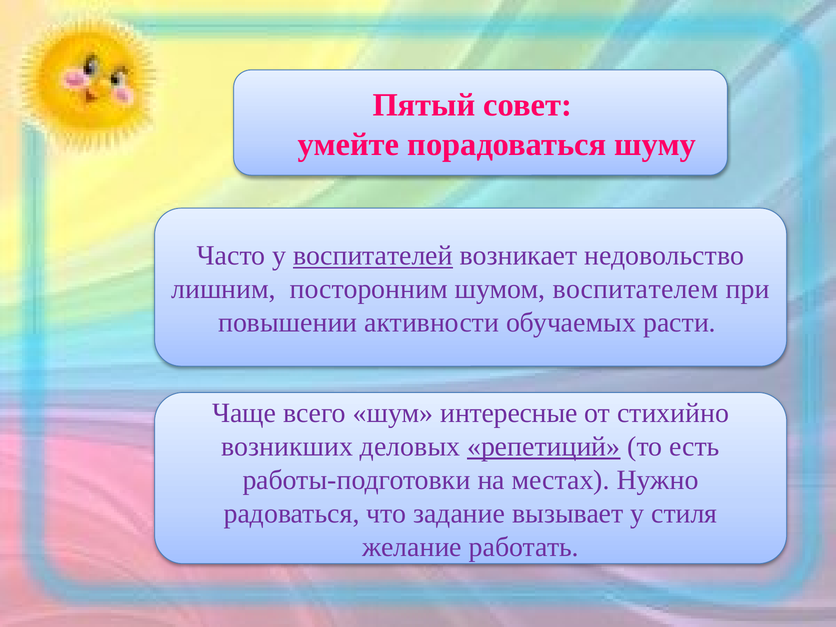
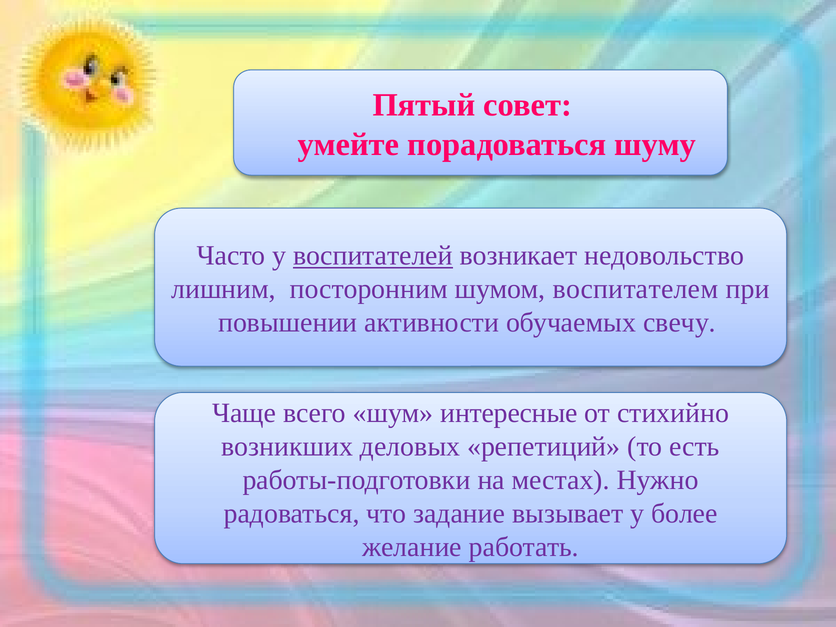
расти: расти -> свечу (679, 323)
репетиций underline: present -> none (544, 447)
стиля: стиля -> более (684, 513)
